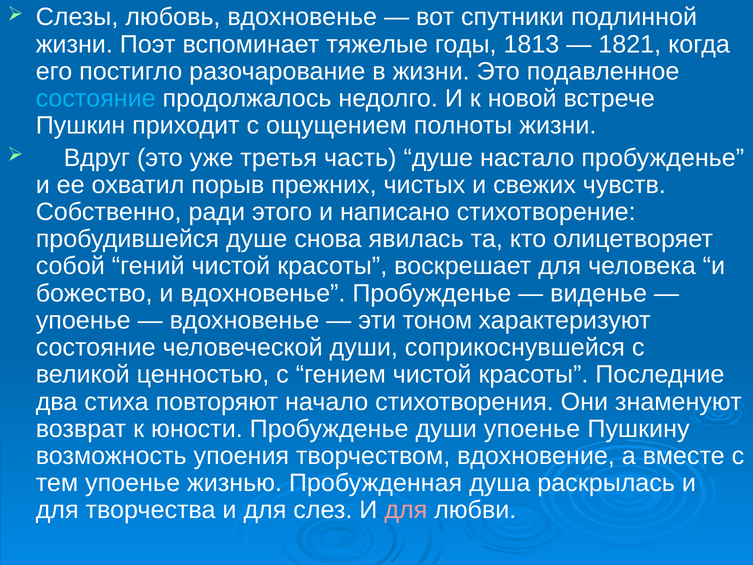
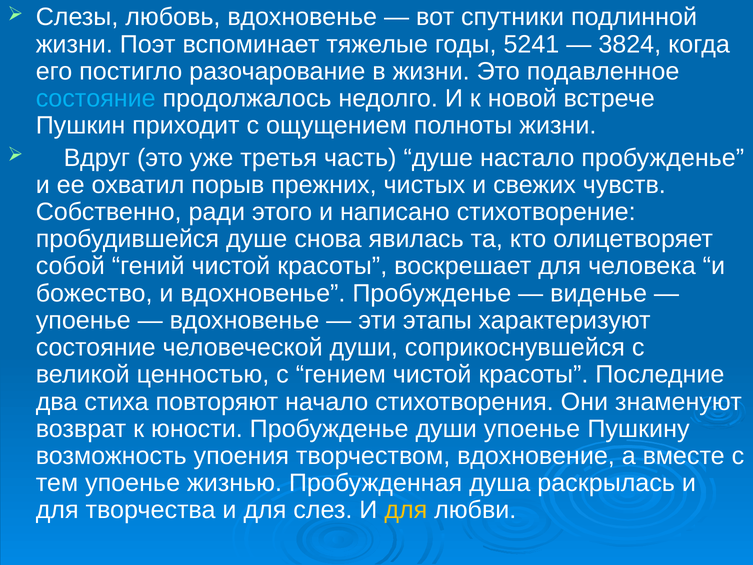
1813: 1813 -> 5241 (531, 44)
1821: 1821 -> 3824 (630, 44)
тоном: тоном -> этапы (437, 320)
для colour: pink -> yellow (406, 510)
